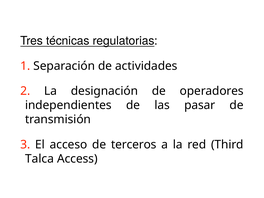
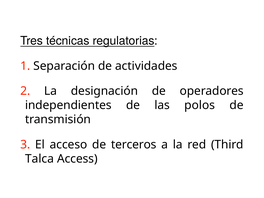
pasar: pasar -> polos (200, 105)
